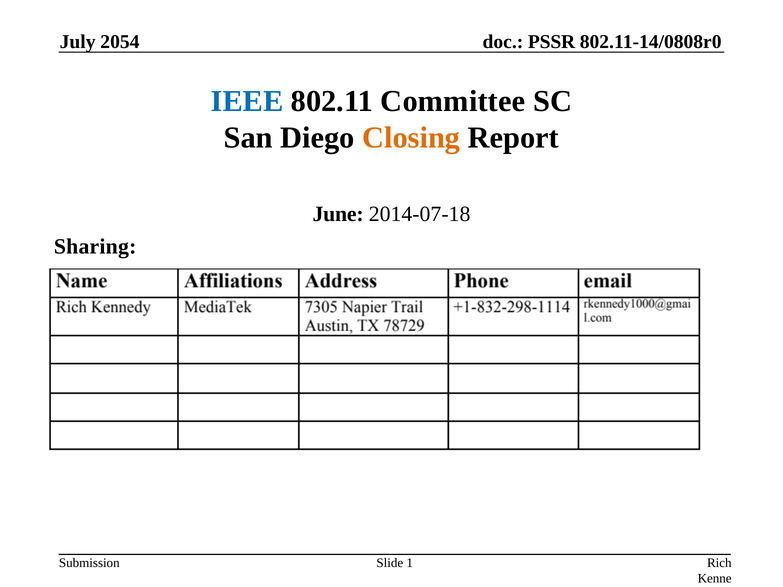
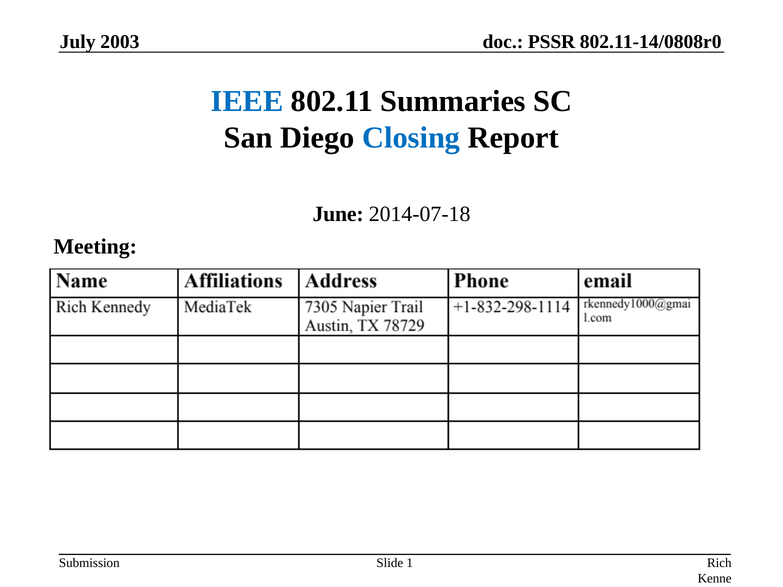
2054: 2054 -> 2003 (120, 42)
Committee: Committee -> Summaries (453, 101)
Closing colour: orange -> blue (411, 138)
Sharing: Sharing -> Meeting (95, 247)
